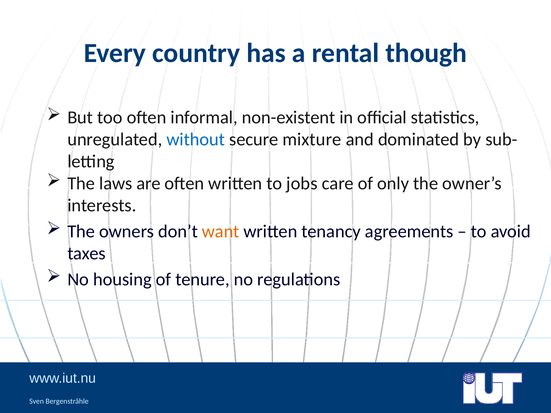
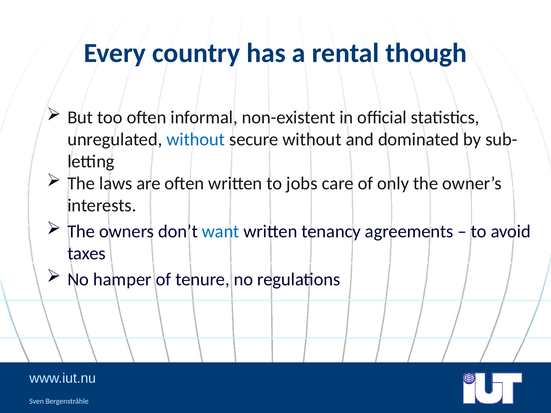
secure mixture: mixture -> without (312, 140)
want colour: orange -> blue (221, 232)
housing: housing -> hamper (122, 279)
